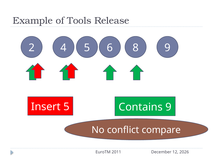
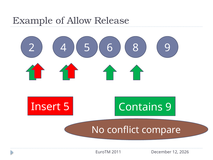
Tools: Tools -> Allow (79, 21)
